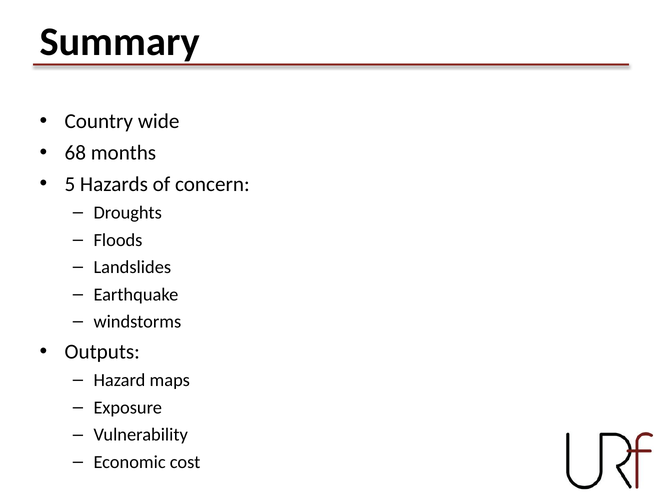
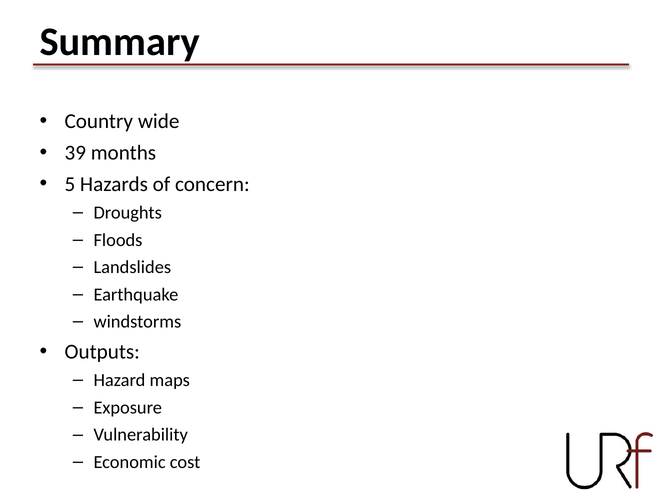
68: 68 -> 39 (75, 153)
